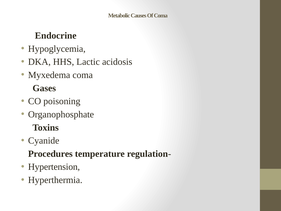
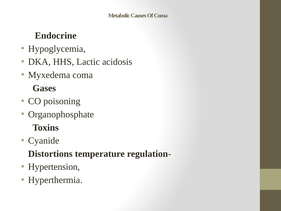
Procedures: Procedures -> Distortions (50, 154)
